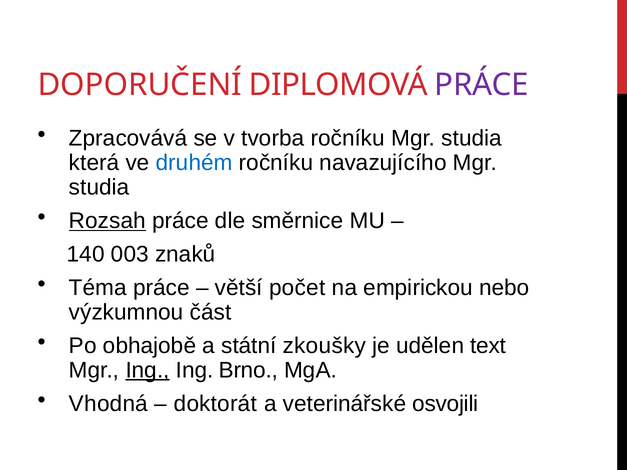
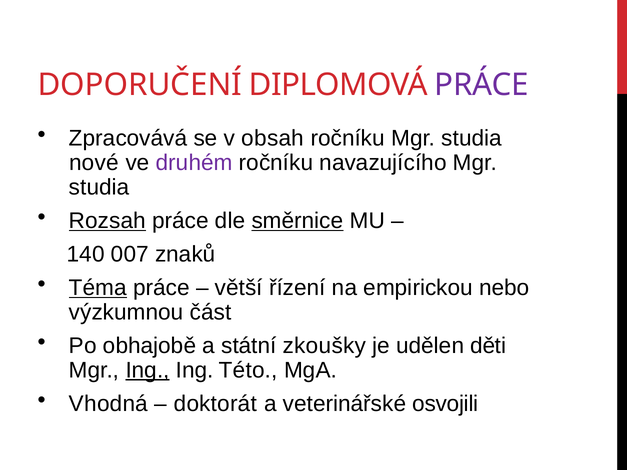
tvorba: tvorba -> obsah (273, 138)
která: která -> nové (94, 163)
druhém colour: blue -> purple (194, 163)
směrnice underline: none -> present (297, 221)
003: 003 -> 007 (130, 254)
Téma underline: none -> present (98, 288)
počet: počet -> řízení (297, 288)
text: text -> děti (488, 346)
Brno: Brno -> Této (248, 370)
